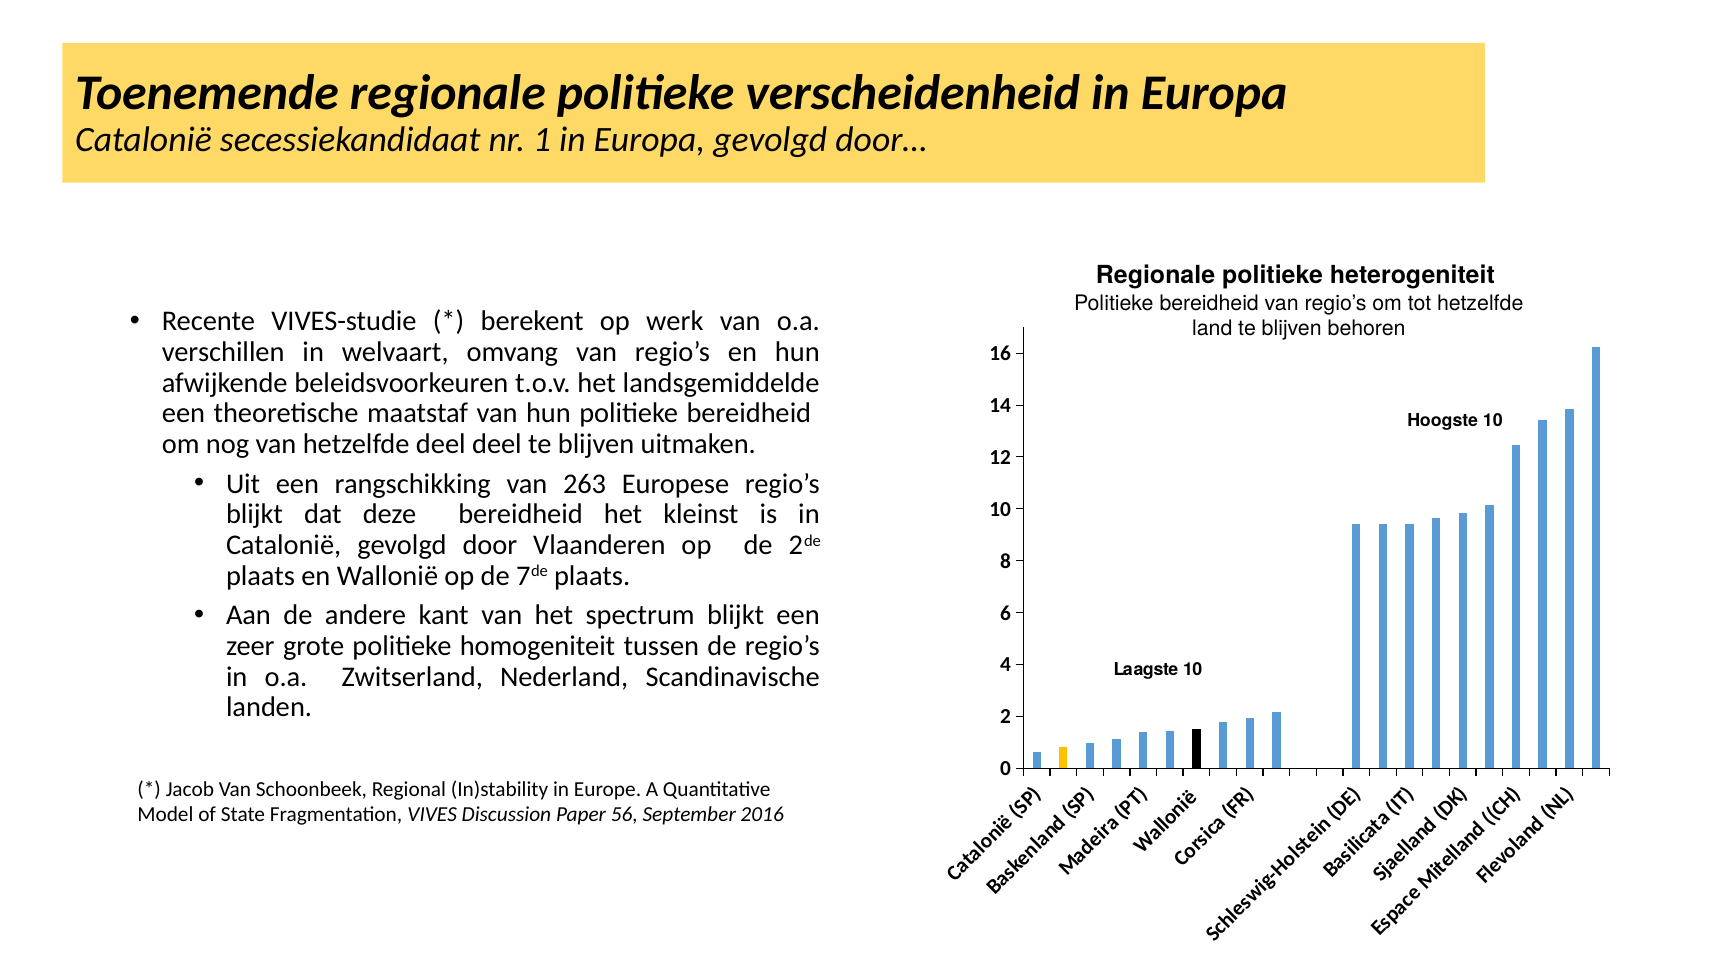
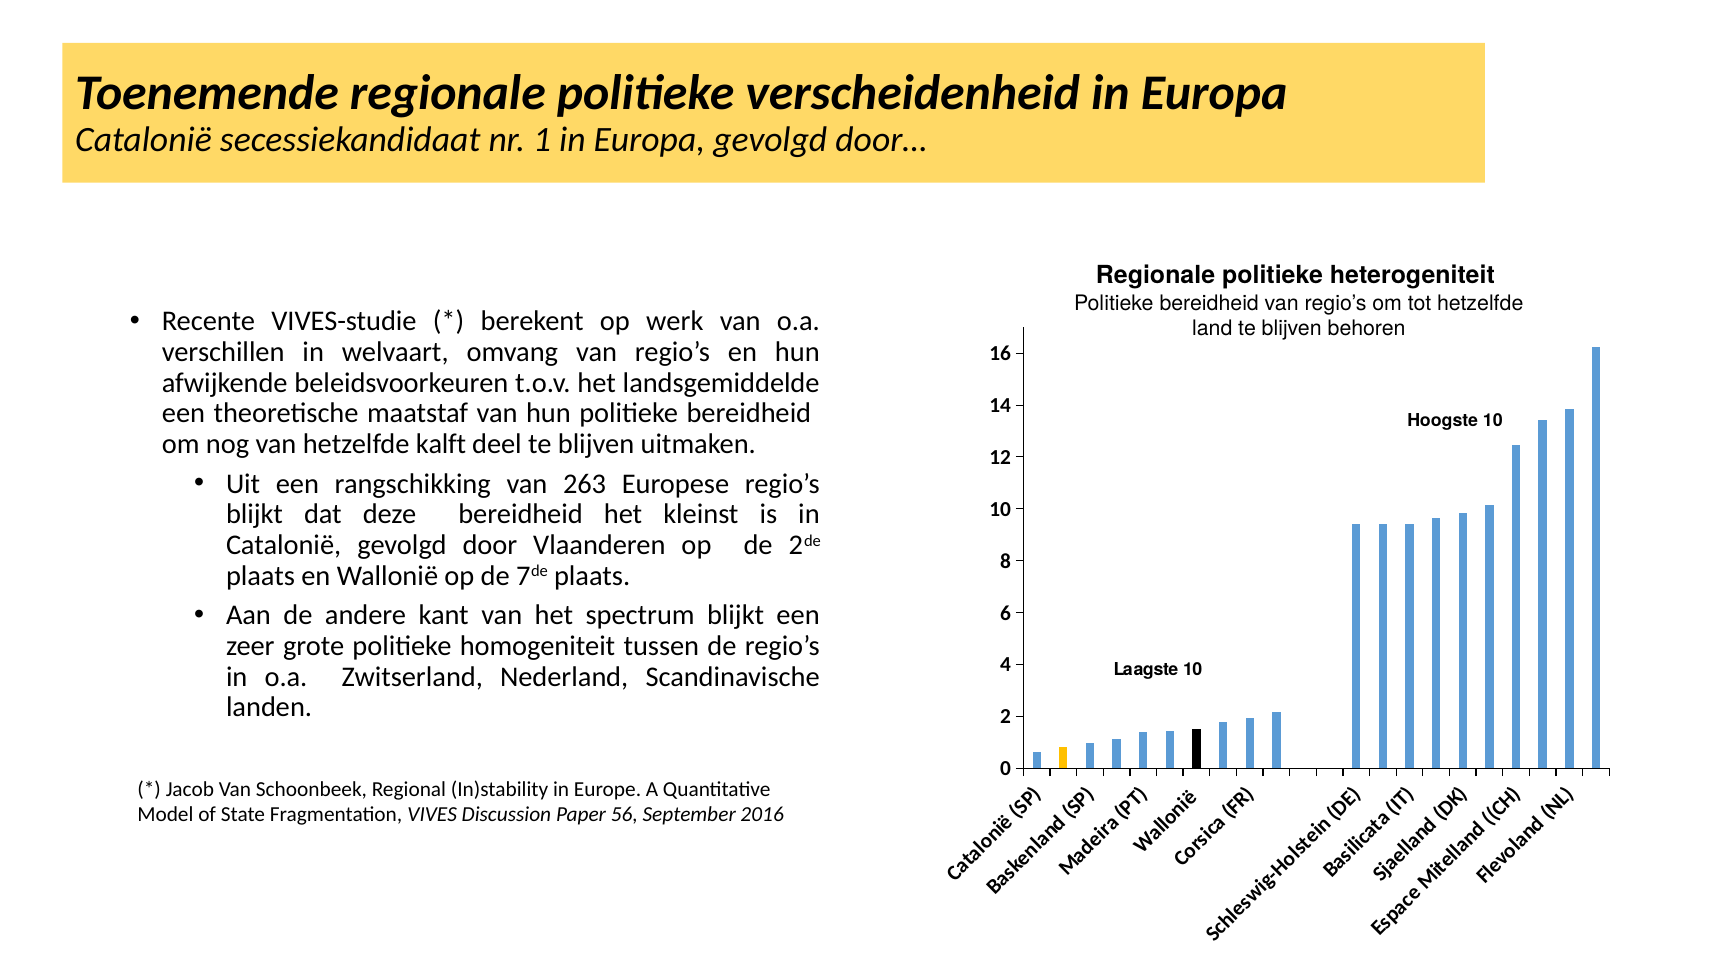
hetzelfde deel: deel -> kalft (441, 444)
